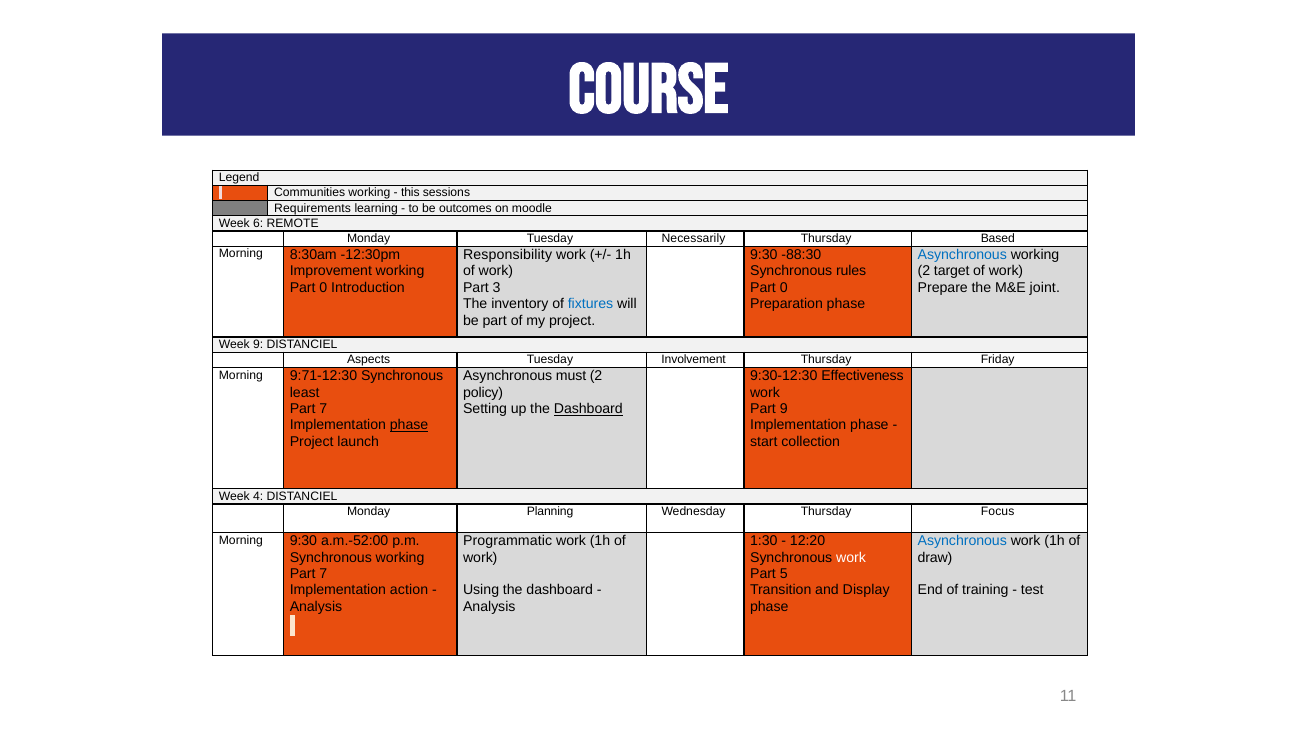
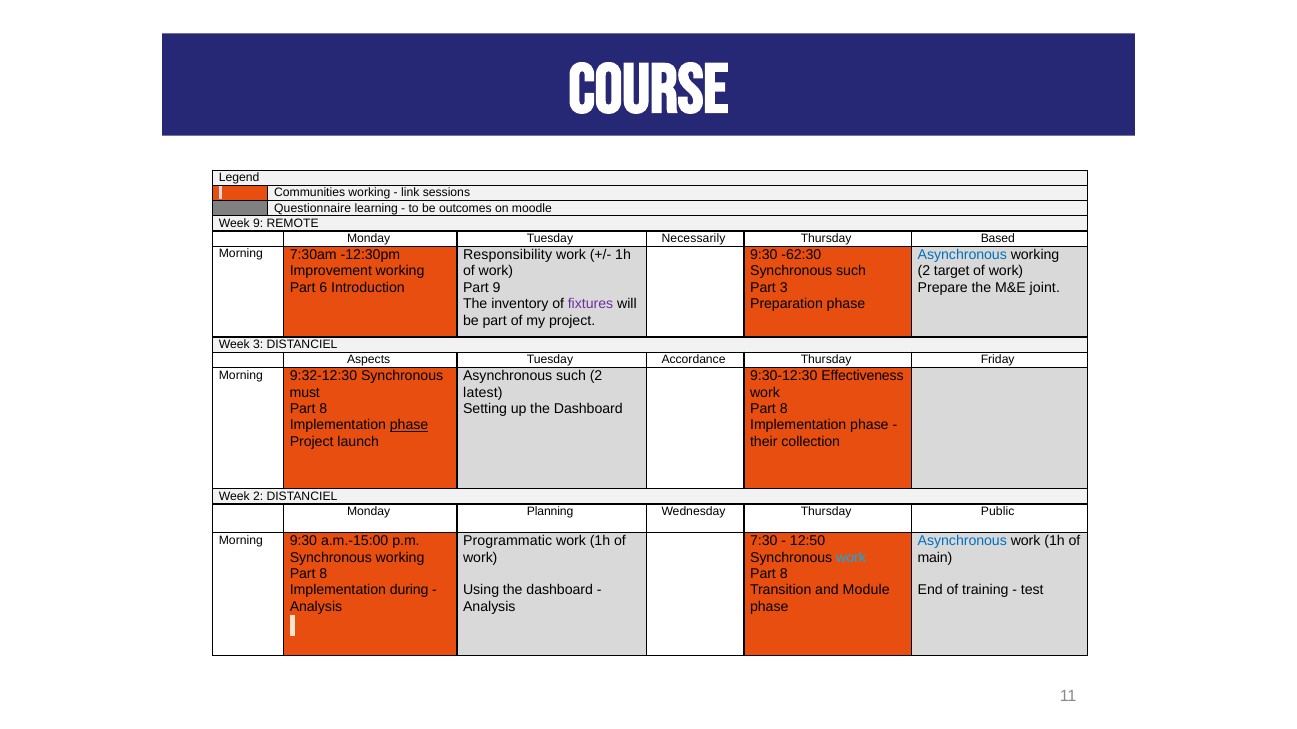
this: this -> link (410, 193)
Requirements: Requirements -> Questionnaire (313, 208)
Week 6: 6 -> 9 (258, 224)
8:30am: 8:30am -> 7:30am (313, 255)
-88:30: -88:30 -> -62:30 (801, 255)
Synchronous rules: rules -> such (851, 272)
0: 0 -> 6 (323, 288)
Part 3: 3 -> 9 (497, 288)
0: 0 -> 3 (784, 288)
fixtures colour: blue -> purple (591, 304)
Week 9: 9 -> 3 (258, 345)
Involvement: Involvement -> Accordance (694, 360)
9:71-12:30: 9:71-12:30 -> 9:32-12:30 (323, 376)
Asynchronous must: must -> such (571, 376)
least: least -> must (305, 393)
policy: policy -> latest (483, 393)
7: 7 -> 8 (323, 409)
Dashboard underline: present -> none (588, 409)
9: 9 -> 8 (784, 409)
start: start -> their (764, 442)
Week 4: 4 -> 2 (258, 497)
Focus: Focus -> Public (998, 512)
a.m.-52:00: a.m.-52:00 -> a.m.-15:00 (355, 542)
1:30: 1:30 -> 7:30 (764, 542)
12:20: 12:20 -> 12:50 (808, 542)
work colour: white -> light blue (851, 558)
draw: draw -> main (935, 558)
7: 7 -> 8 (323, 574)
5: 5 -> 8 (784, 574)
action: action -> during (409, 591)
Display: Display -> Module (866, 591)
